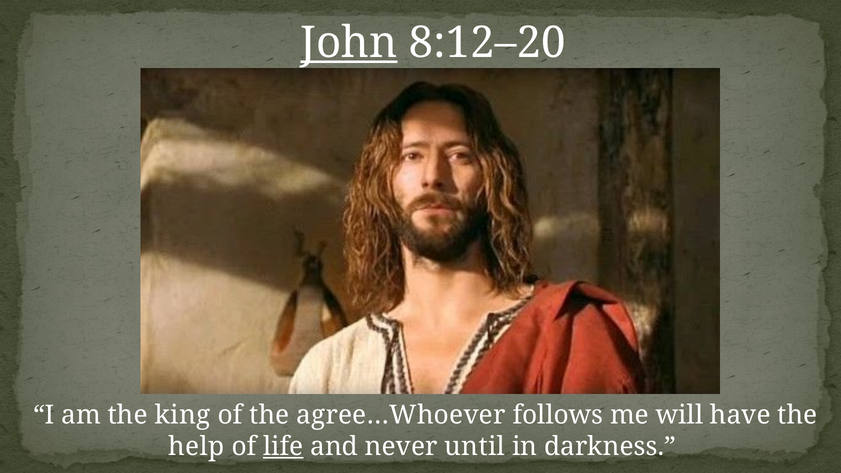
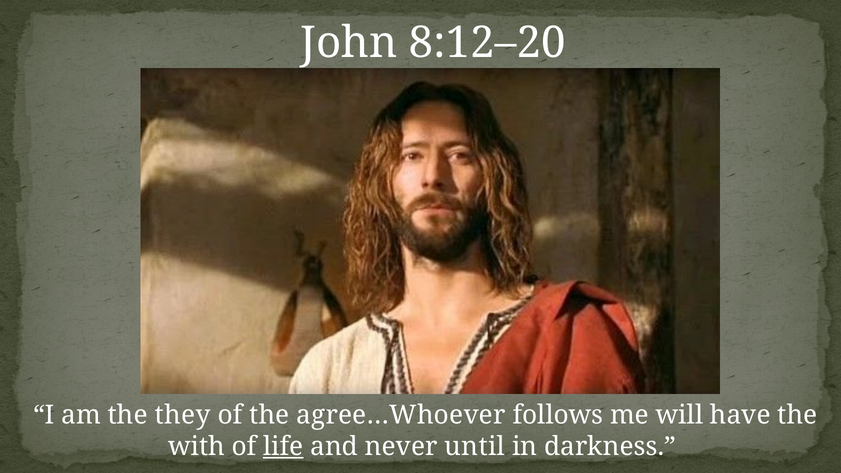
John underline: present -> none (349, 43)
king: king -> they (183, 415)
help: help -> with (197, 446)
